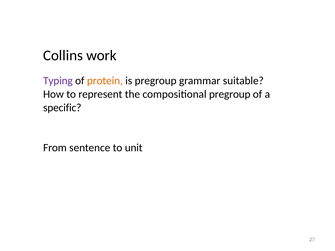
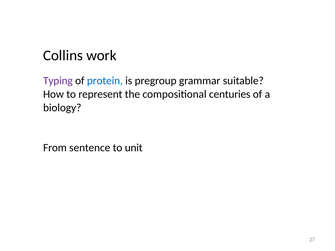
protein colour: orange -> blue (105, 81)
compositional pregroup: pregroup -> centuries (230, 94)
specific: specific -> biology (62, 108)
